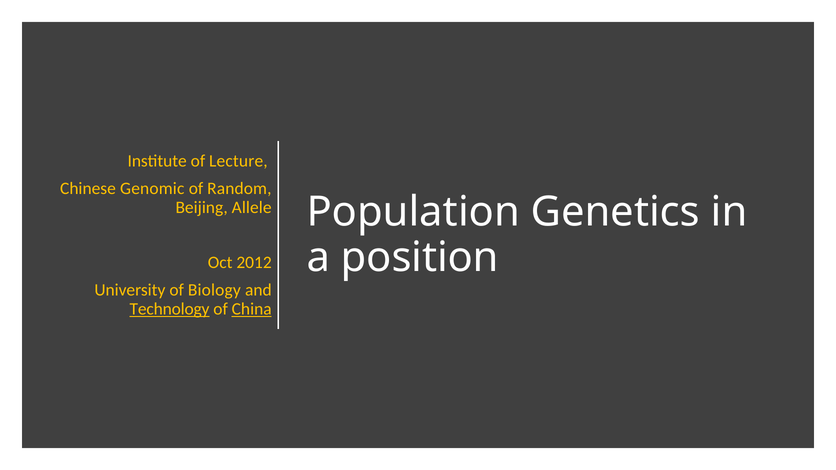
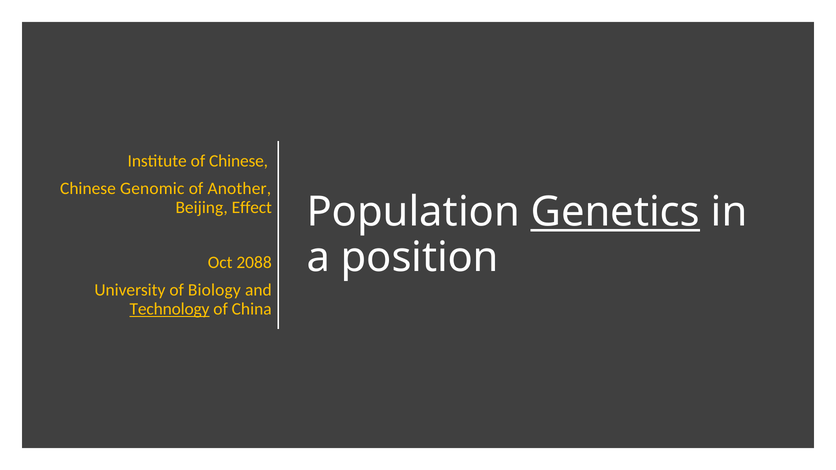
of Lecture: Lecture -> Chinese (239, 161)
Random: Random -> Another (239, 189)
Allele: Allele -> Effect (252, 207)
Genetics underline: none -> present (615, 212)
2012: 2012 -> 2088 (254, 263)
China underline: present -> none (252, 309)
